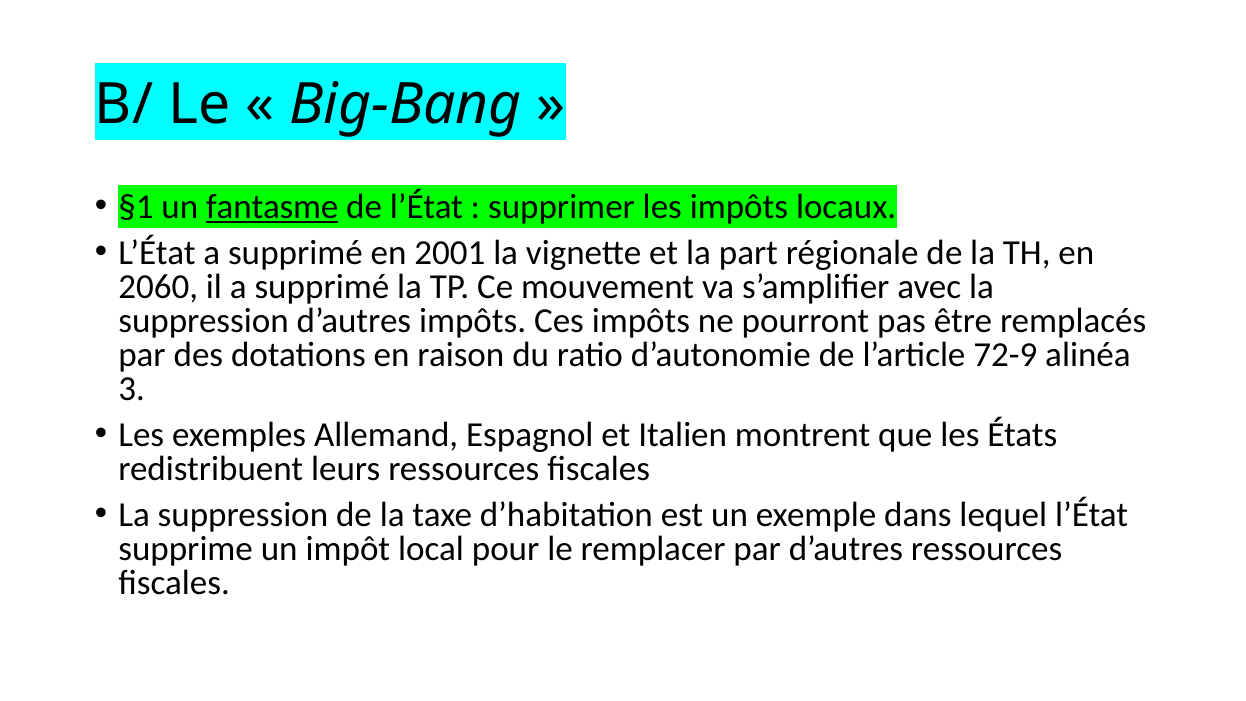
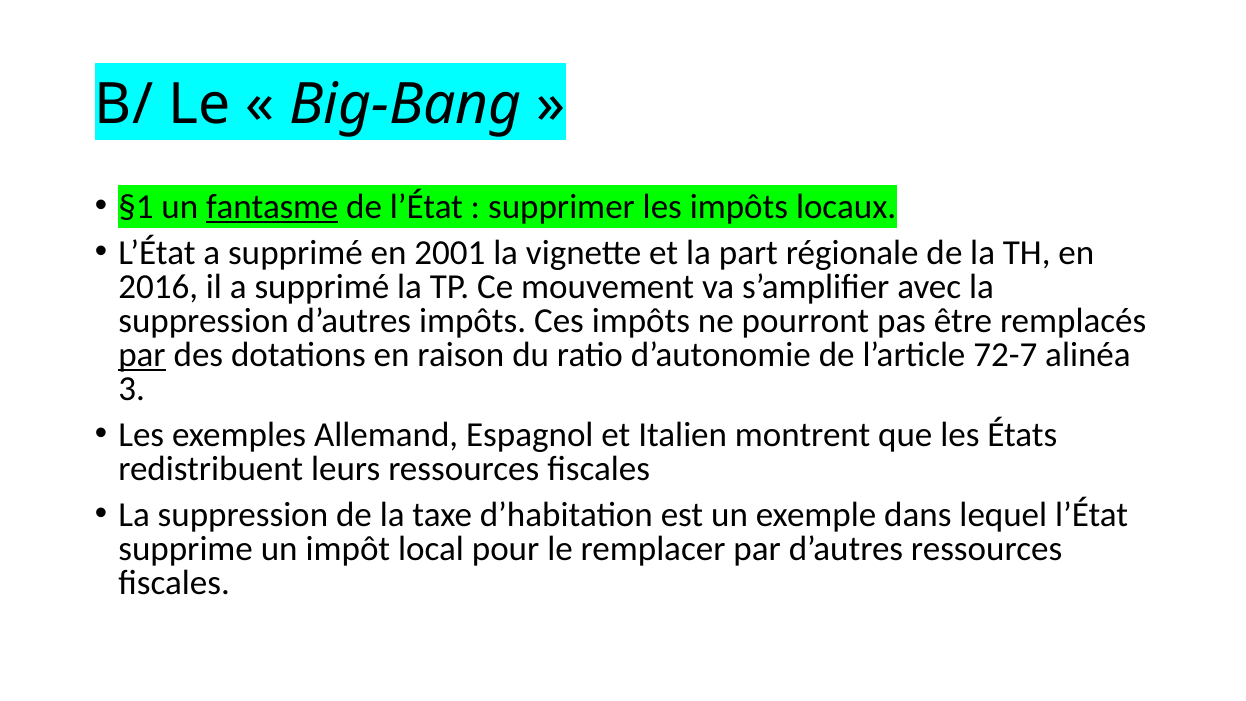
2060: 2060 -> 2016 (158, 287)
par underline: none -> present (142, 355)
72-9: 72-9 -> 72-7 (1005, 355)
